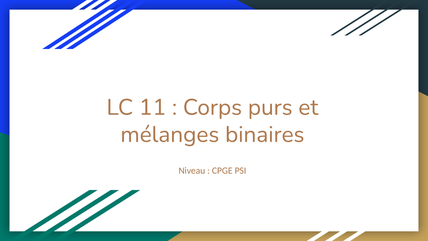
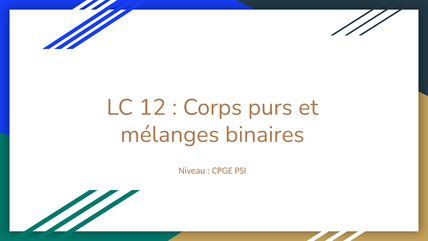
11: 11 -> 12 (153, 107)
